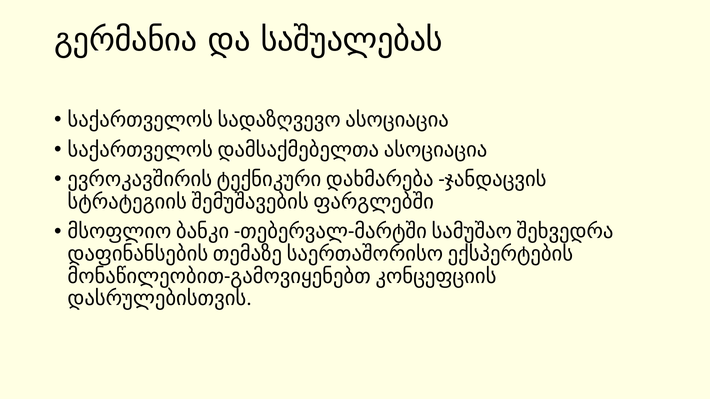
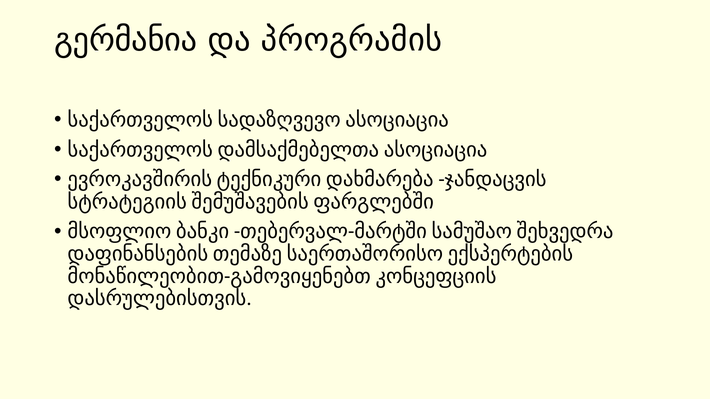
საშუალებას: საშუალებას -> პროგრამის (351, 40)
